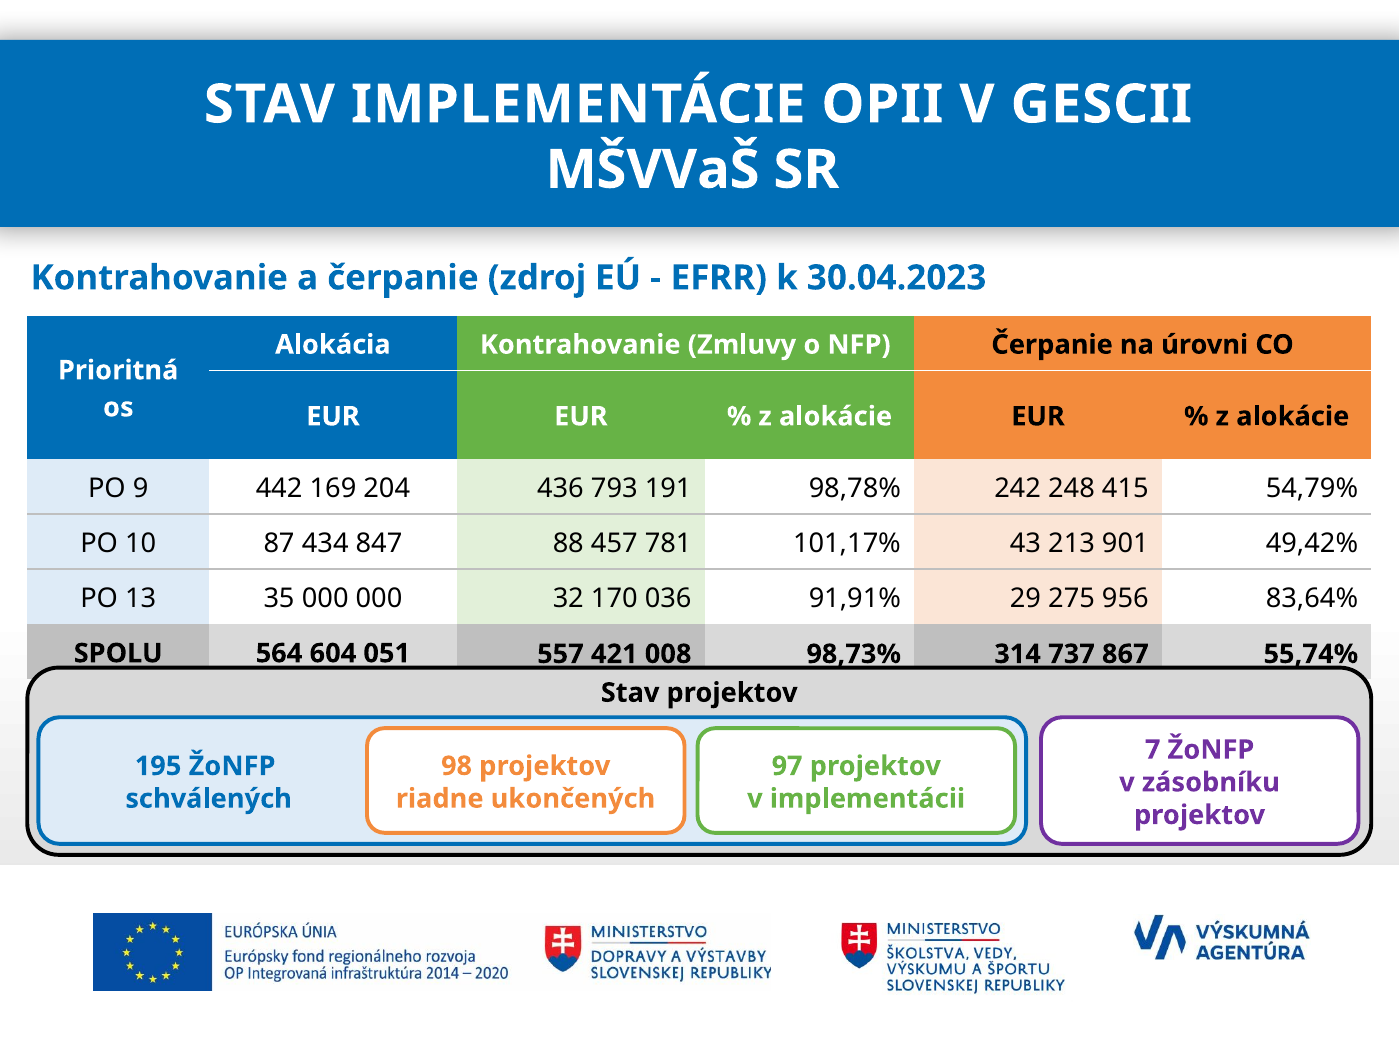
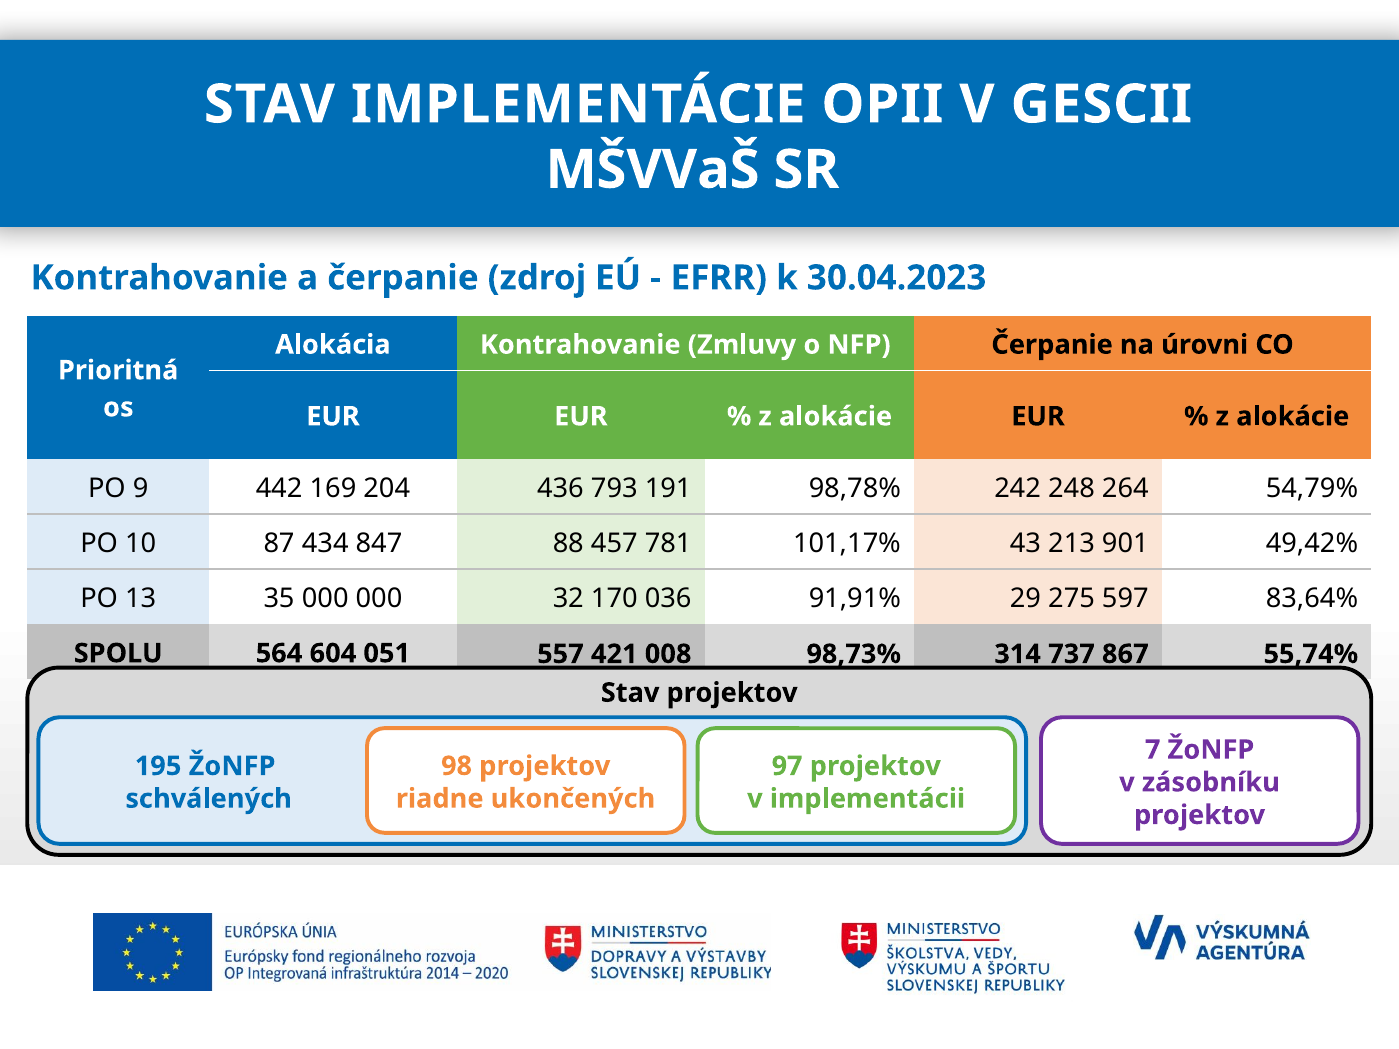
415: 415 -> 264 (1125, 489)
956: 956 -> 597 (1125, 599)
